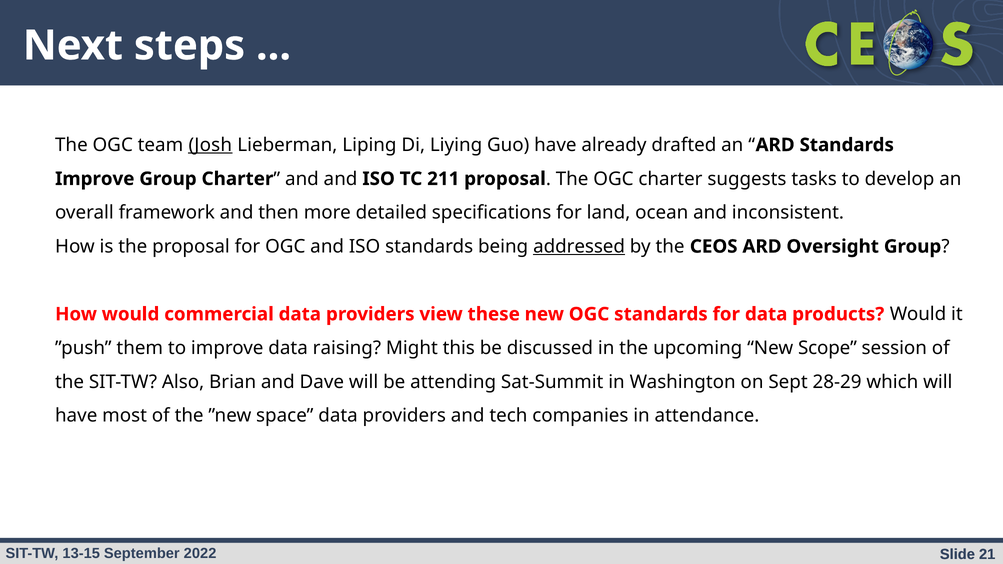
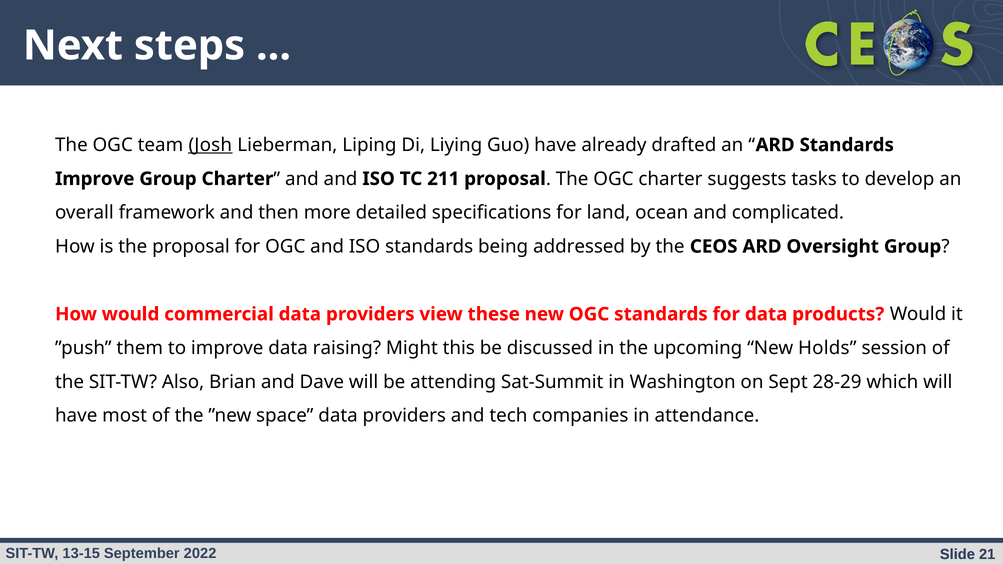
inconsistent: inconsistent -> complicated (788, 213)
addressed underline: present -> none (579, 247)
Scope: Scope -> Holds (827, 348)
